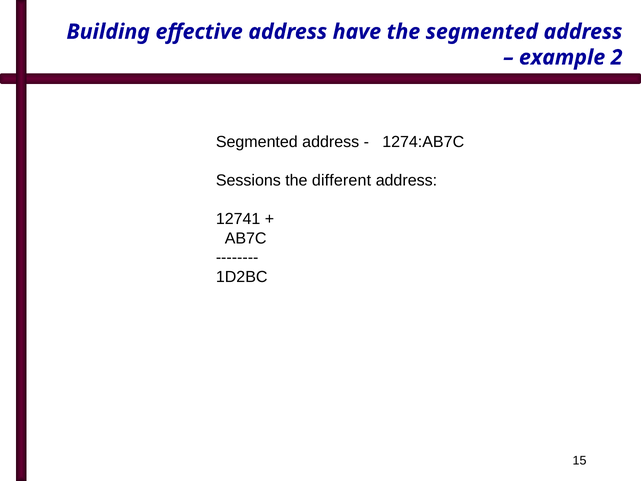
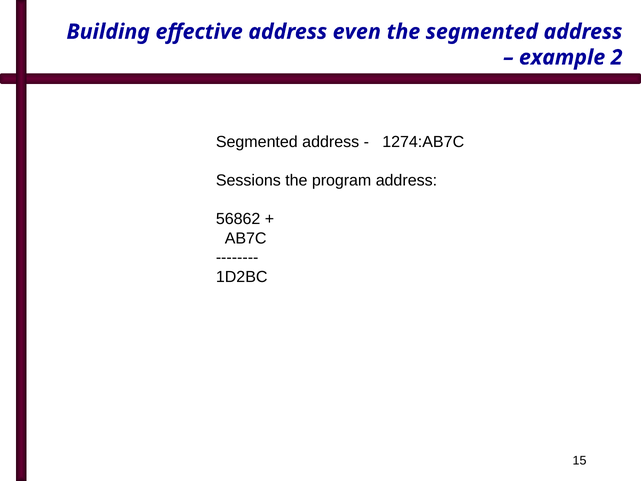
have: have -> even (357, 32)
different: different -> program (342, 181)
12741: 12741 -> 56862 (238, 219)
